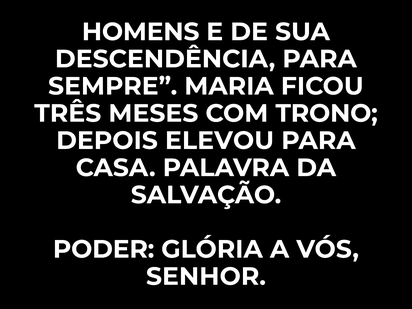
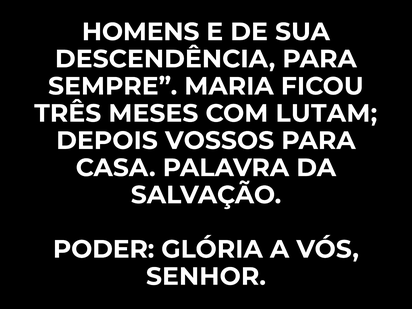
TRONO: TRONO -> LUTAM (326, 113)
ELEVOU: ELEVOU -> VOSSOS (220, 141)
